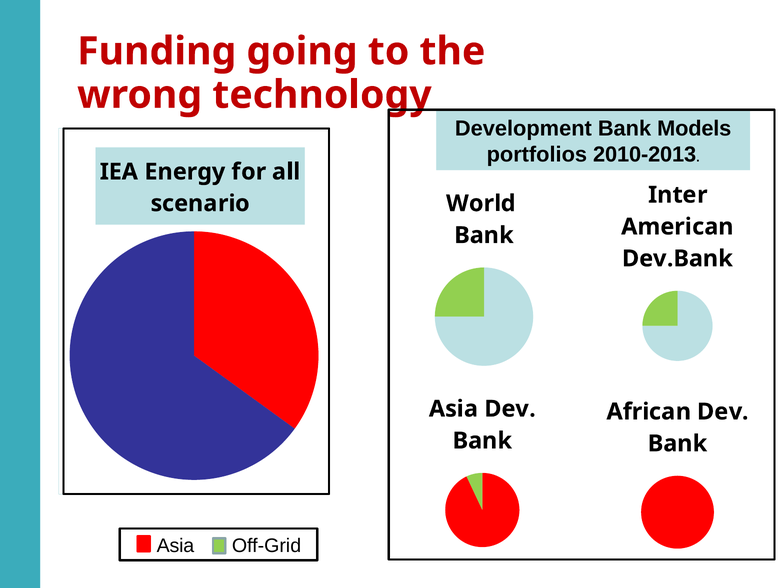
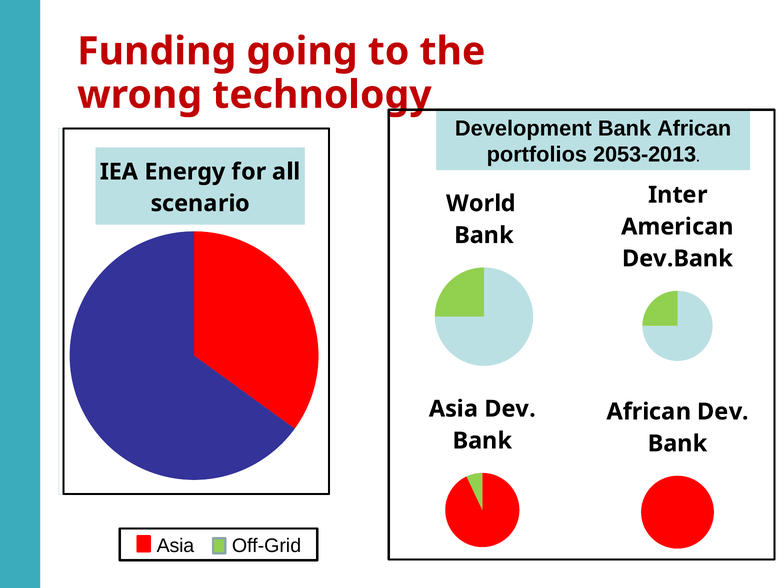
Development Bank Models: Models -> African (694, 129)
2010-2013: 2010-2013 -> 2053-2013 (645, 155)
